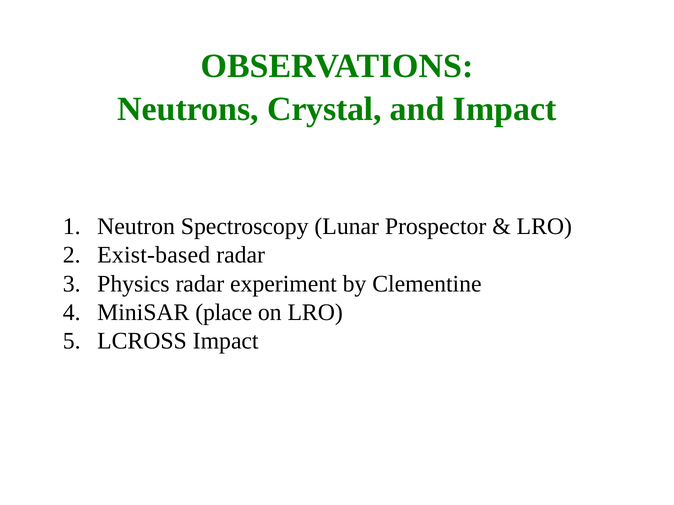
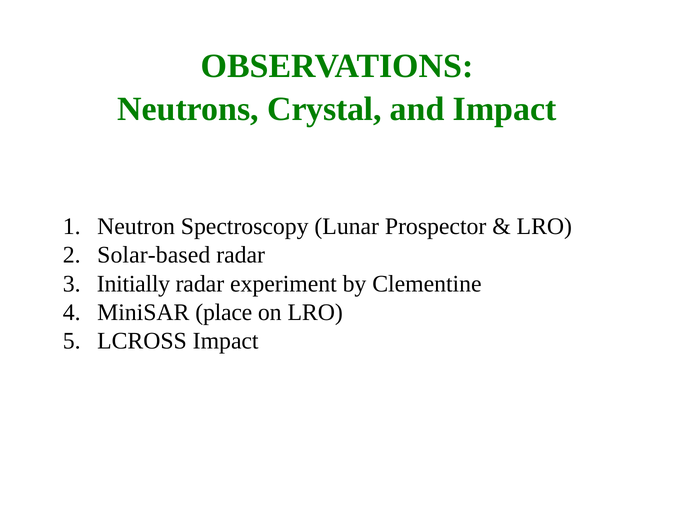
Exist-based: Exist-based -> Solar-based (154, 255)
Physics: Physics -> Initially (133, 284)
